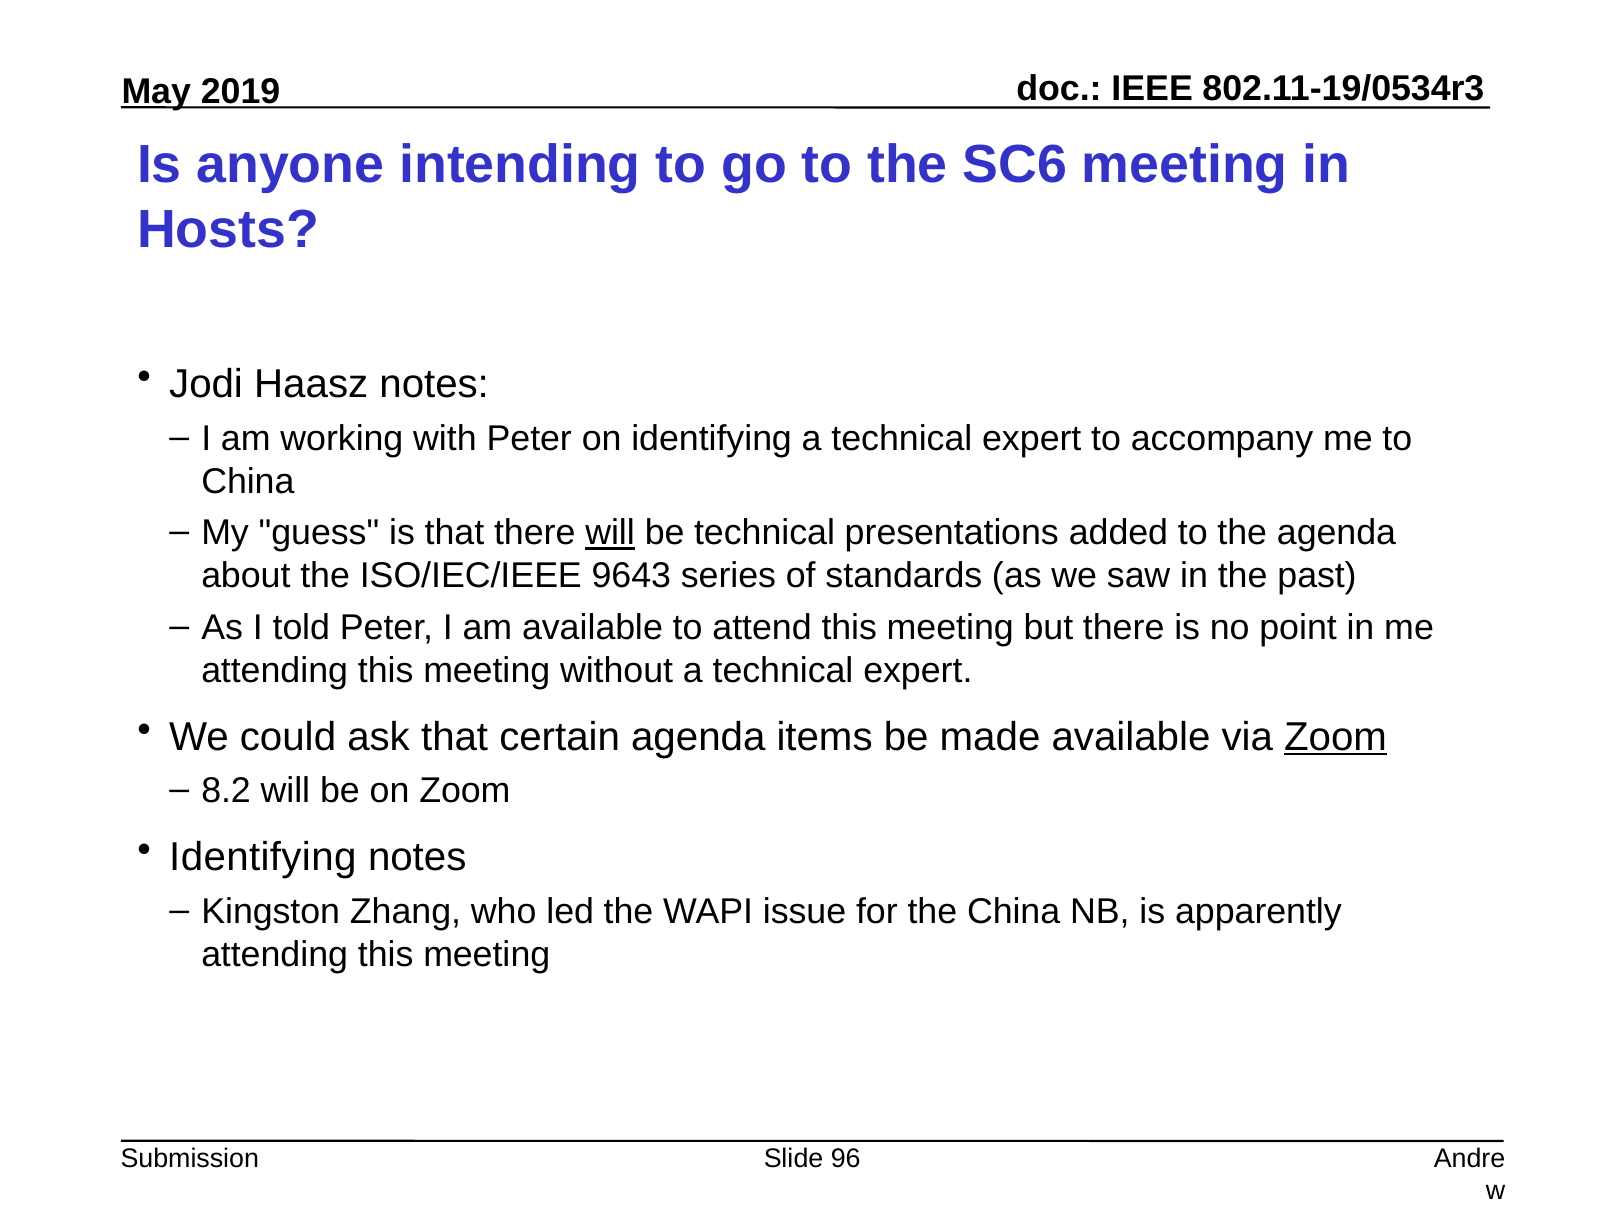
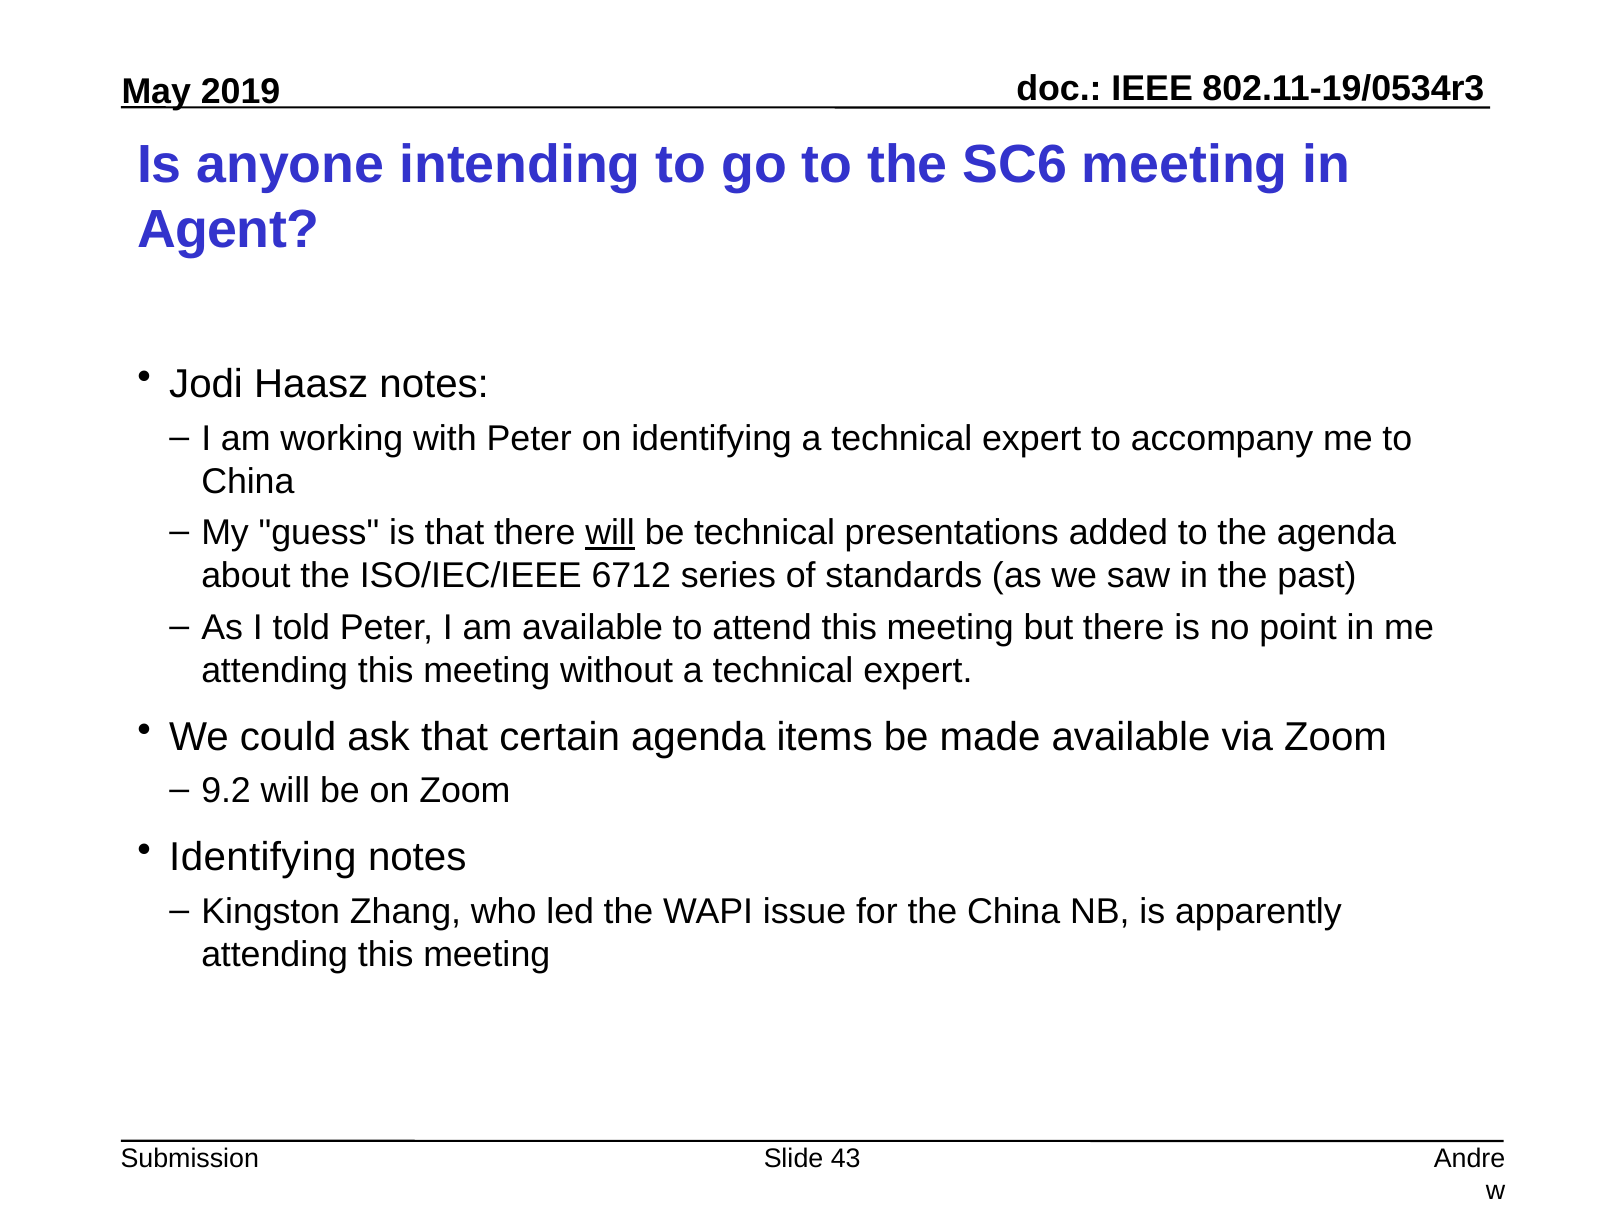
Hosts: Hosts -> Agent (228, 229)
9643: 9643 -> 6712 (631, 576)
Zoom underline: present -> none (1336, 737)
8.2: 8.2 -> 9.2 (226, 791)
96: 96 -> 43 (846, 1159)
